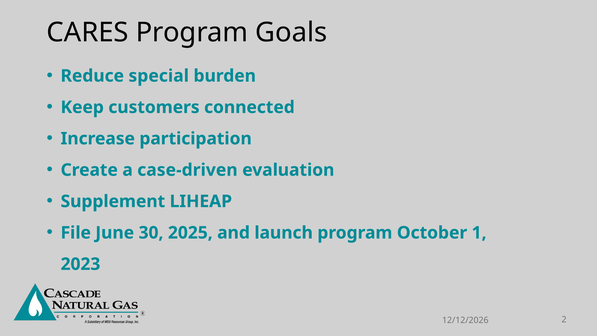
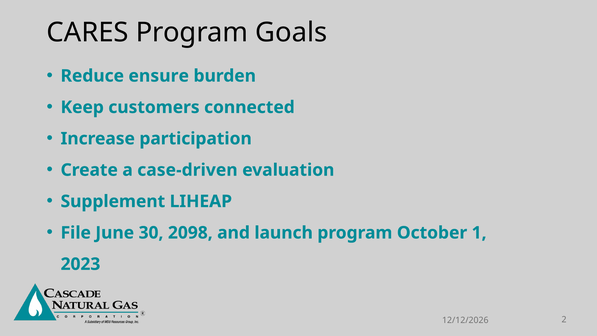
special: special -> ensure (159, 76)
2025: 2025 -> 2098 (190, 233)
